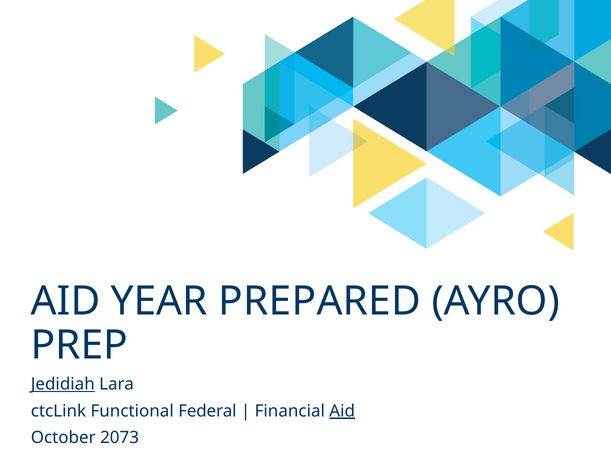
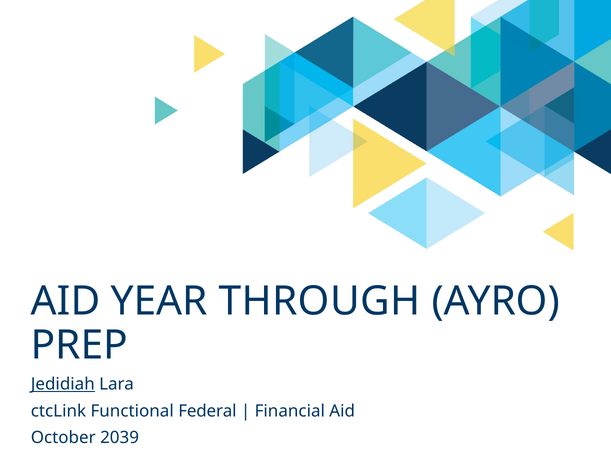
PREPARED: PREPARED -> THROUGH (320, 301)
Aid underline: present -> none (342, 411)
2073: 2073 -> 2039 (120, 438)
